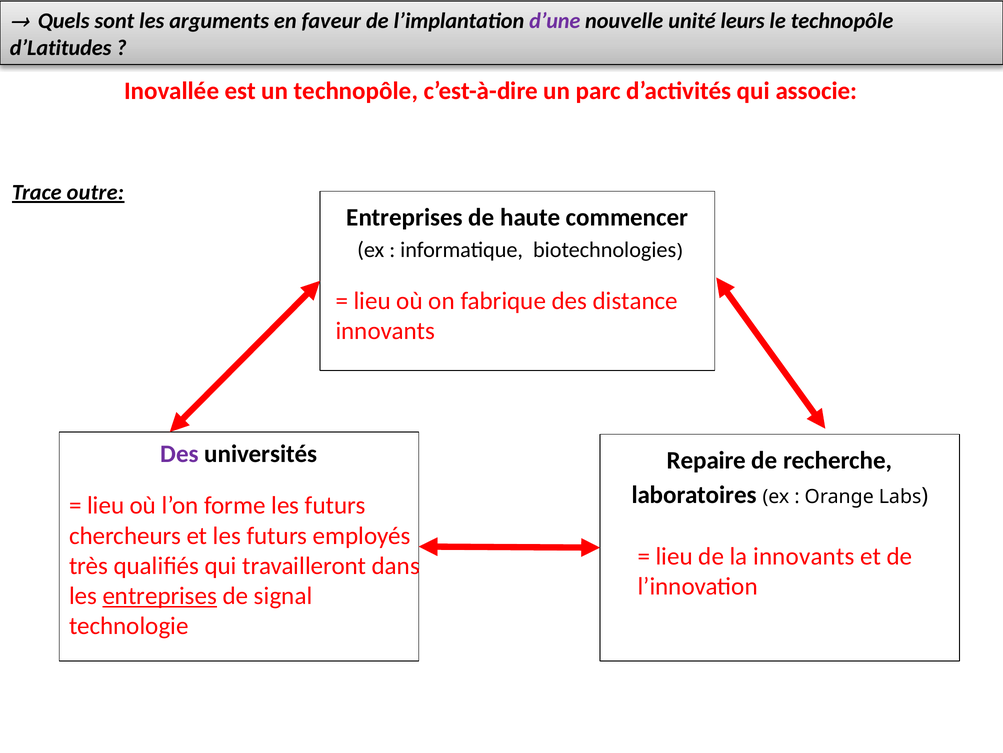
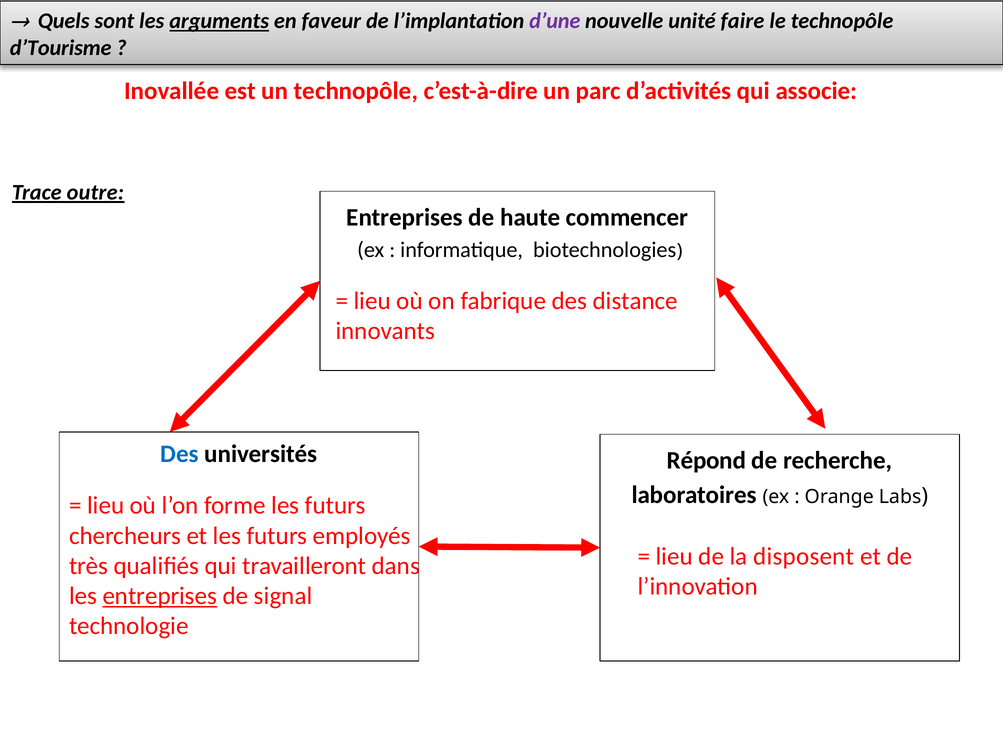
arguments underline: none -> present (219, 21)
leurs: leurs -> faire (742, 21)
d’Latitudes: d’Latitudes -> d’Tourisme (61, 48)
Des colour: purple -> blue (180, 453)
Repaire: Repaire -> Répond (706, 460)
la innovants: innovants -> disposent (804, 556)
